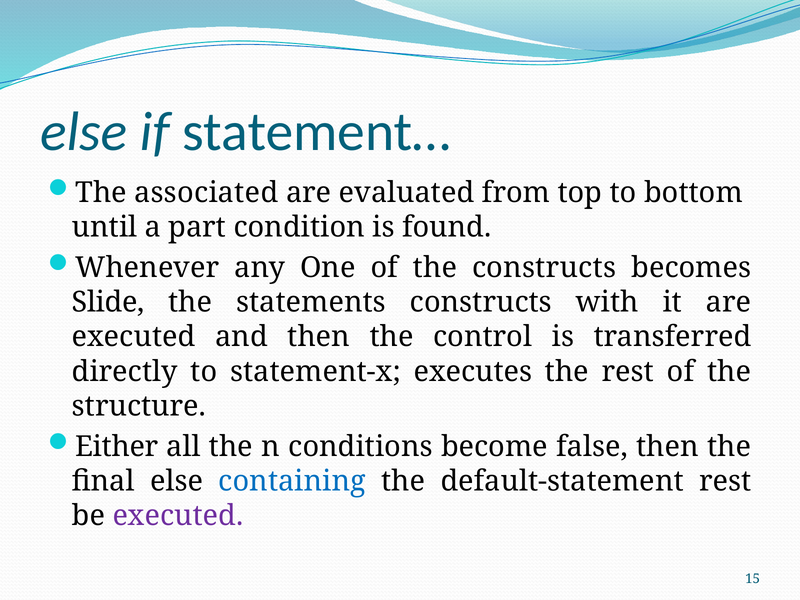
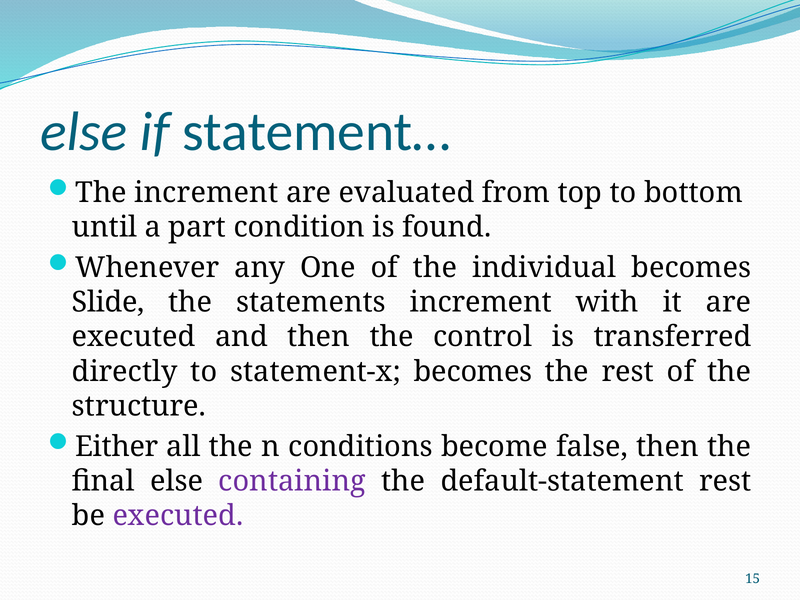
The associated: associated -> increment (206, 193)
the constructs: constructs -> individual (544, 268)
statements constructs: constructs -> increment (481, 302)
statement-x executes: executes -> becomes (473, 372)
containing colour: blue -> purple (292, 481)
